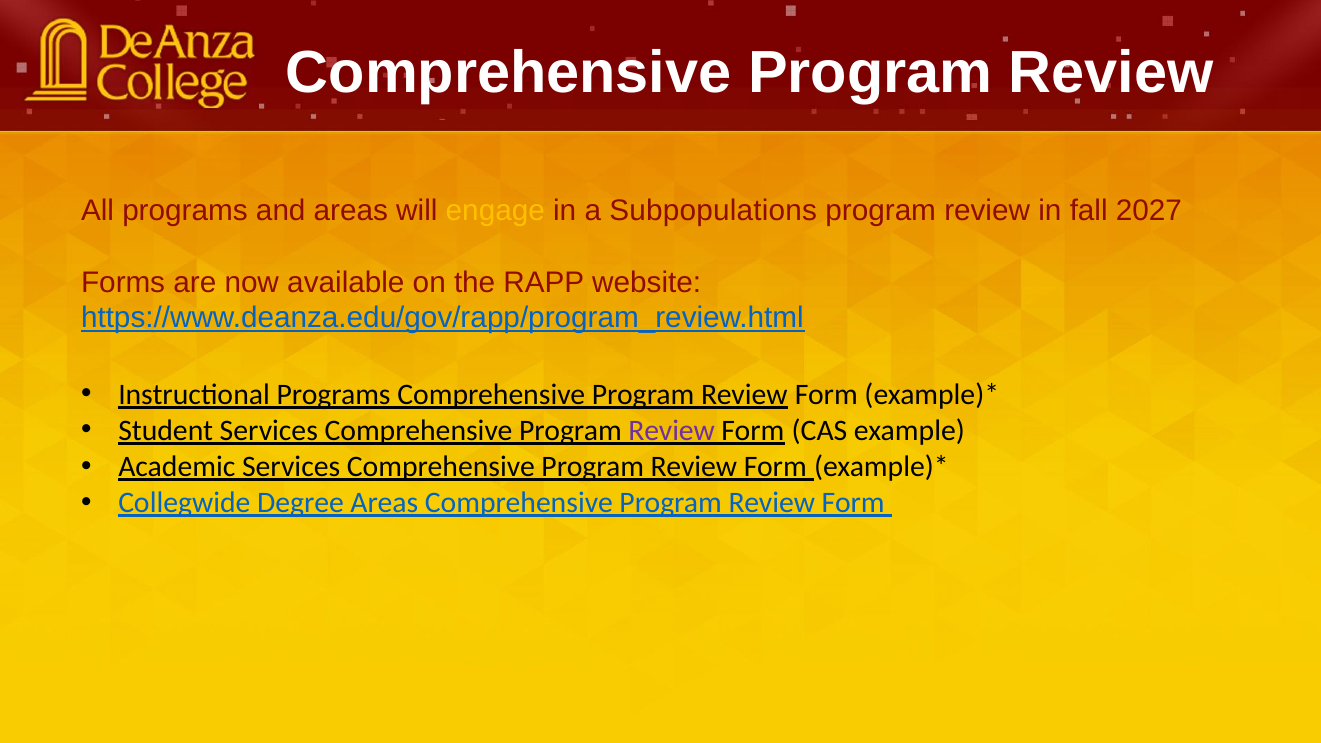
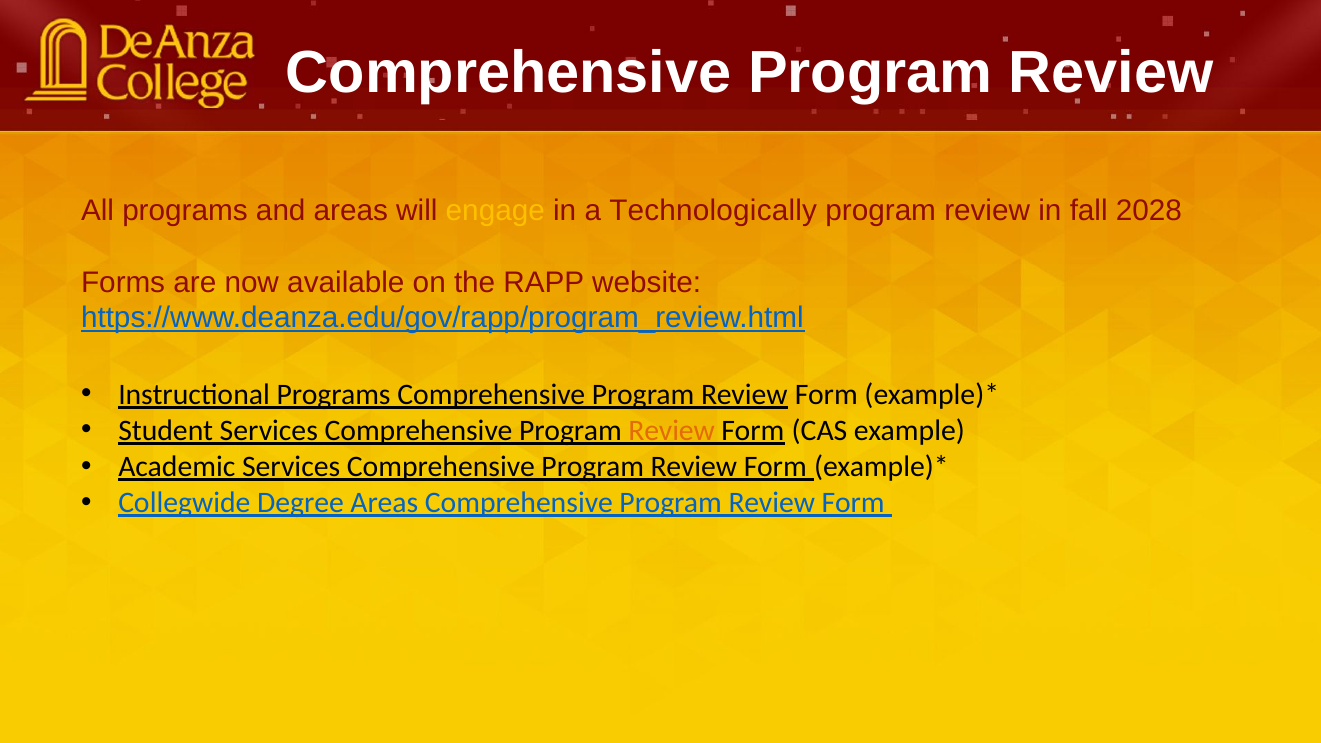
Subpopulations: Subpopulations -> Technologically (713, 211)
2027: 2027 -> 2028 (1149, 211)
Review colour: purple -> orange (672, 431)
